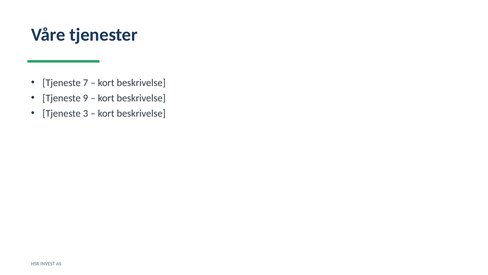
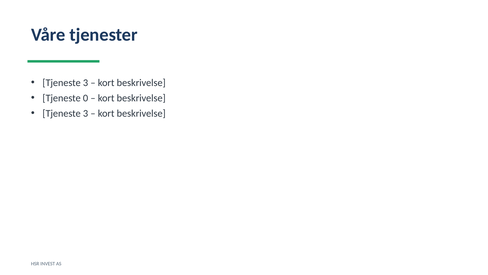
7: 7 -> 3 (86, 83)
9: 9 -> 0 (86, 98)
